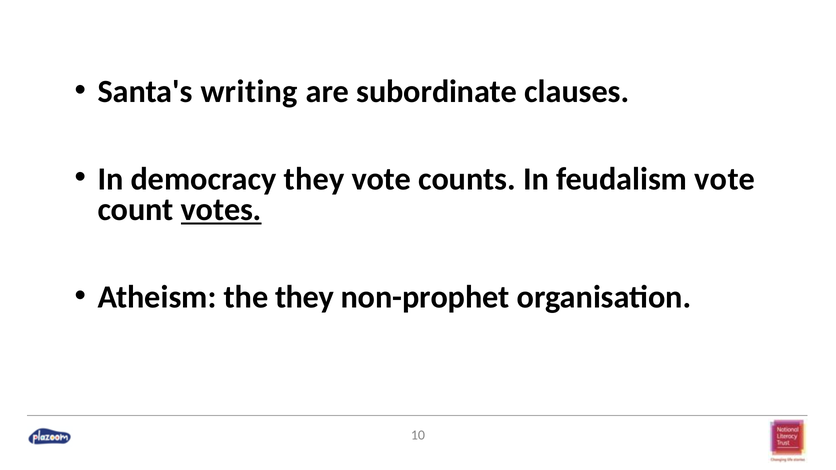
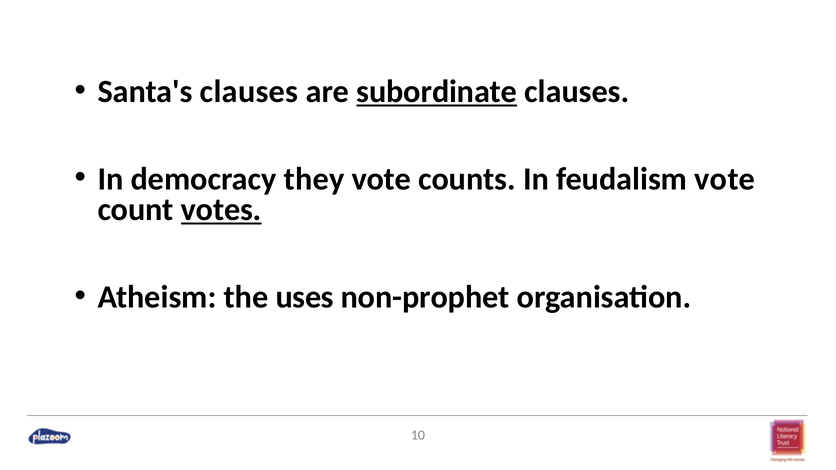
Santa's writing: writing -> clauses (249, 91)
subordinate underline: none -> present (437, 91)
the they: they -> uses (305, 297)
